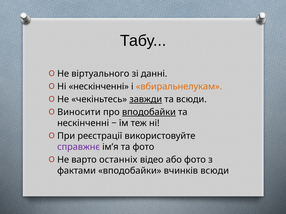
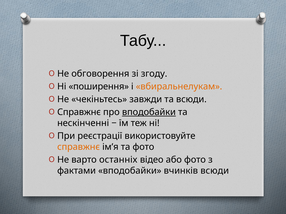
віртуального: віртуального -> обговорення (100, 74)
данні: данні -> згоду (154, 74)
Ні нескінченні: нескінченні -> поширення (99, 87)
завжди underline: present -> none (146, 100)
Виносити: Виносити -> Справжнє (79, 112)
справжнє colour: purple -> orange (79, 147)
